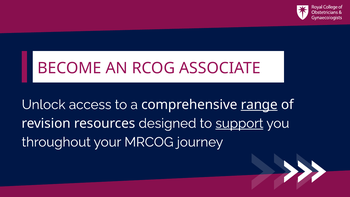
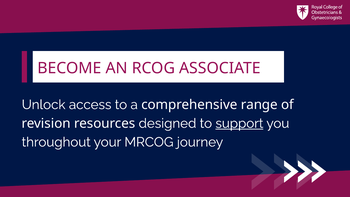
range underline: present -> none (259, 105)
